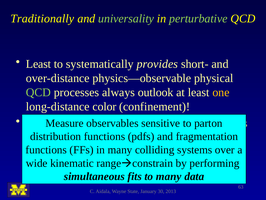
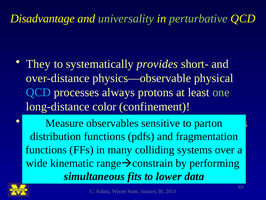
Traditionally: Traditionally -> Disadvantage (42, 19)
Least: Least -> They (38, 64)
QCD colour: light green -> light blue (38, 92)
outlook: outlook -> protons (156, 92)
one colour: yellow -> light green (221, 92)
to many: many -> lower (169, 176)
